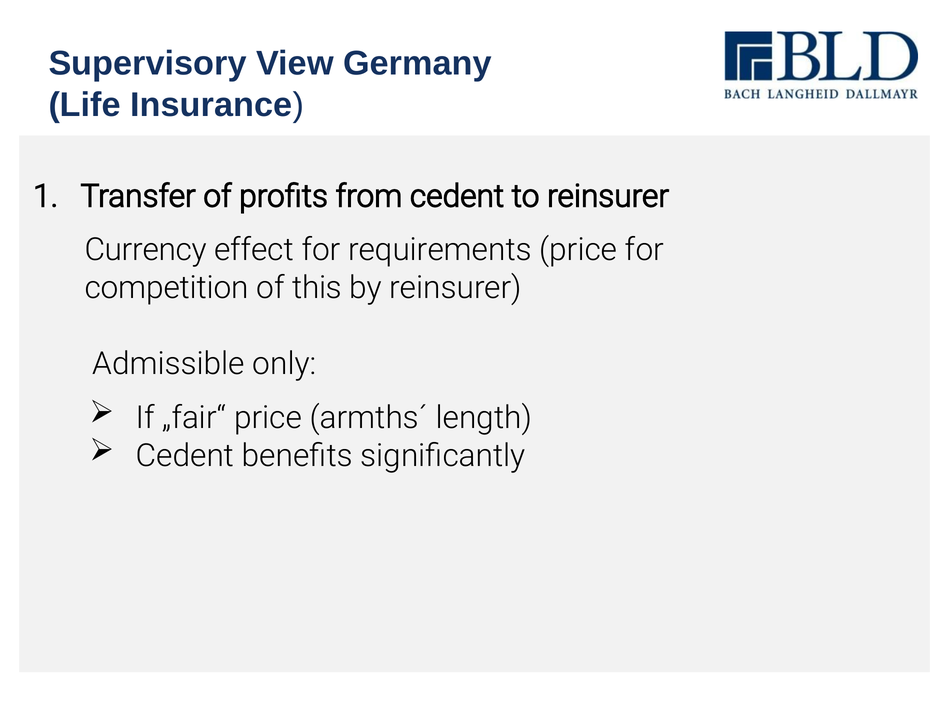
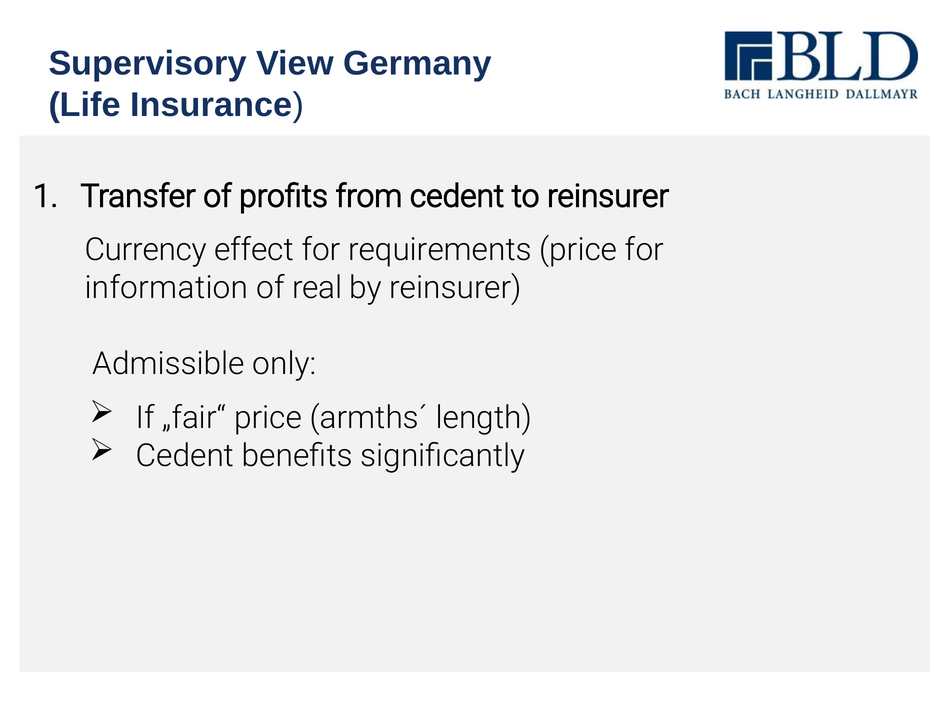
competition: competition -> information (166, 288)
this: this -> real (317, 288)
